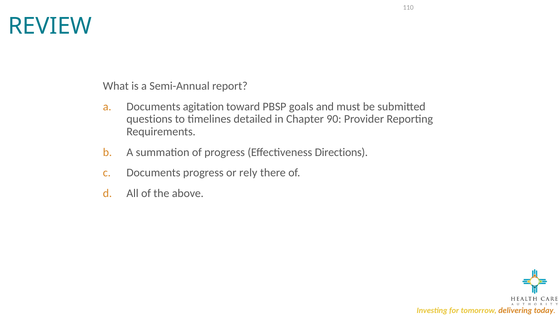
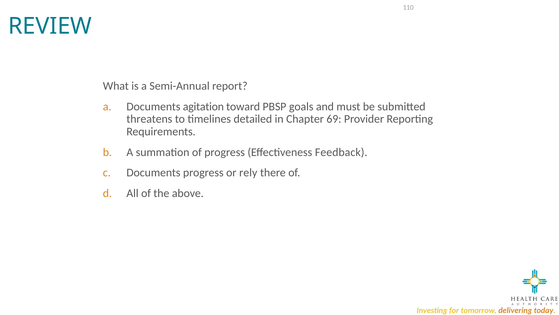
questions: questions -> threatens (149, 119)
90: 90 -> 69 (334, 119)
Directions: Directions -> Feedback (341, 152)
